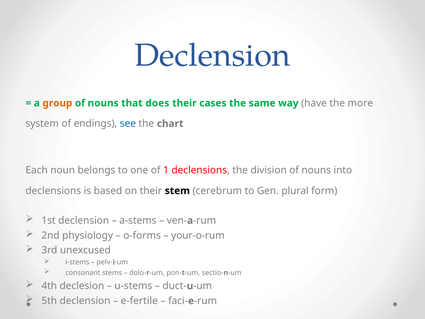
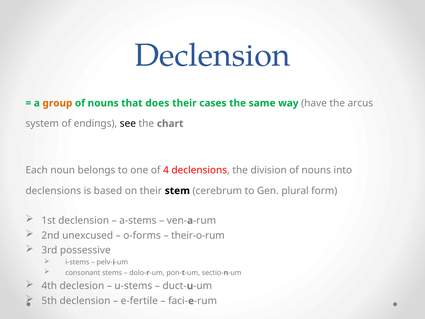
more: more -> arcus (360, 103)
see colour: blue -> black (128, 124)
1: 1 -> 4 (166, 170)
physiology: physiology -> unexcused (88, 235)
your-o-rum: your-o-rum -> their-o-rum (198, 235)
unexcused: unexcused -> possessive (85, 250)
